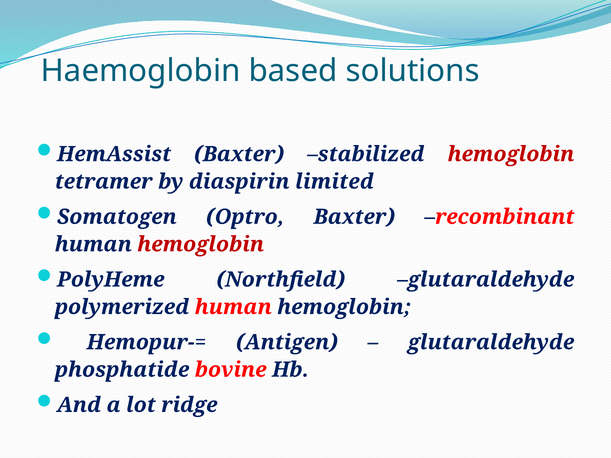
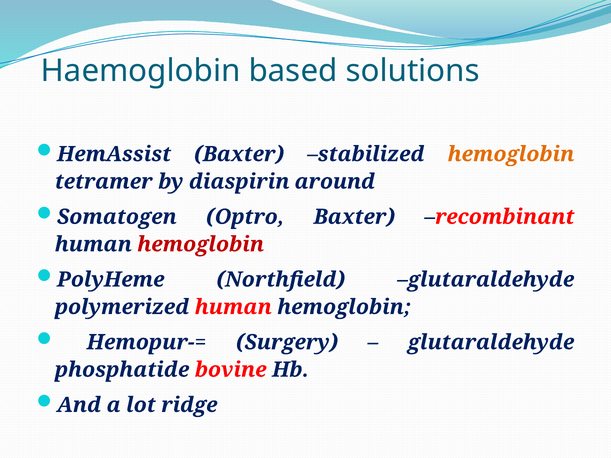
hemoglobin colour: red -> orange (511, 154)
limited: limited -> around (335, 182)
Antigen: Antigen -> Surgery (287, 342)
